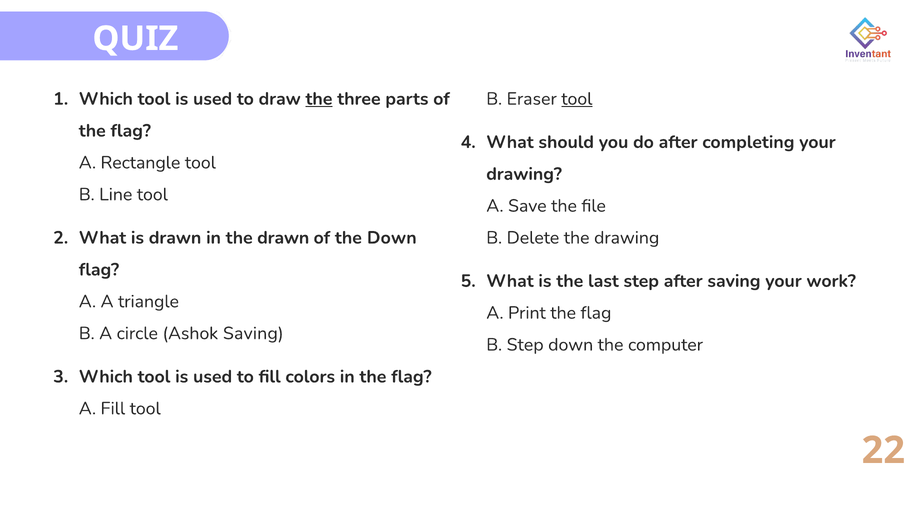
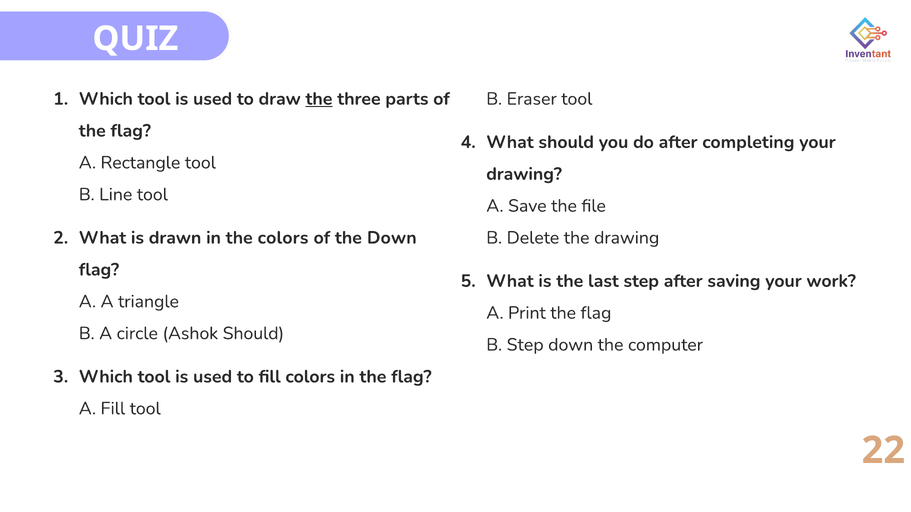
tool underline: present -> none (577, 99)
the drawn: drawn -> colors (283, 238)
Ashok Saving: Saving -> Should (253, 334)
